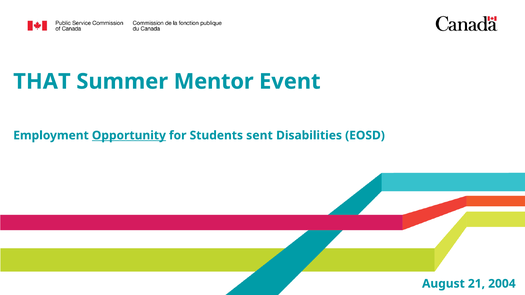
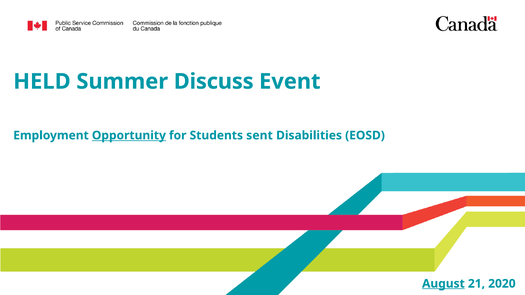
THAT: THAT -> HELD (42, 82)
Mentor: Mentor -> Discuss (214, 82)
August underline: none -> present (443, 284)
2004: 2004 -> 2020 (502, 284)
